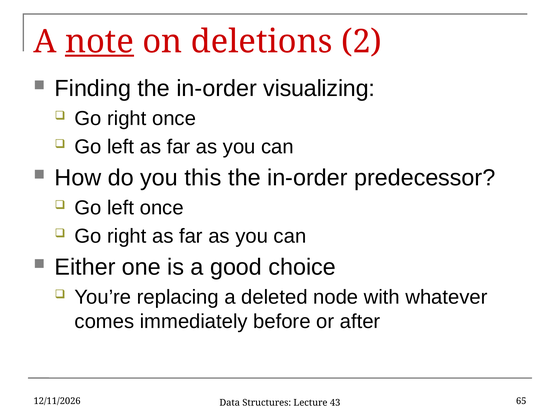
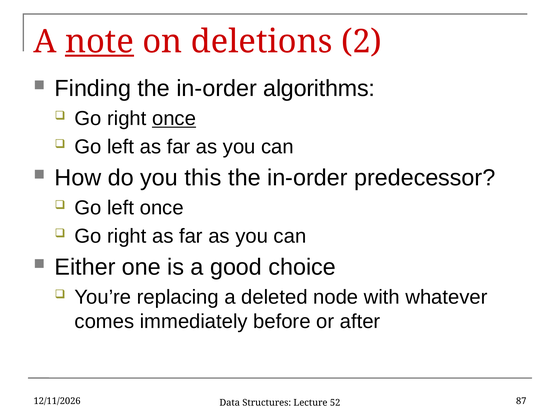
visualizing: visualizing -> algorithms (319, 88)
once underline: none -> present (174, 118)
65: 65 -> 87 (521, 401)
43: 43 -> 52 (335, 403)
